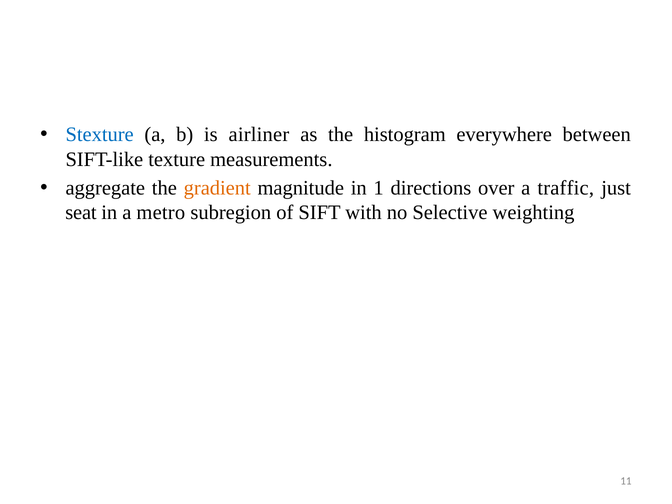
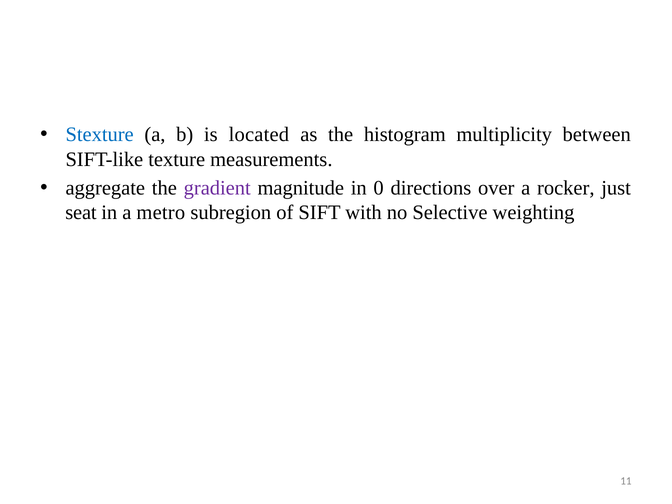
airliner: airliner -> located (259, 135)
everywhere: everywhere -> multiplicity (504, 135)
gradient colour: orange -> purple (217, 188)
1: 1 -> 0 (379, 188)
traffic: traffic -> rocker (566, 188)
